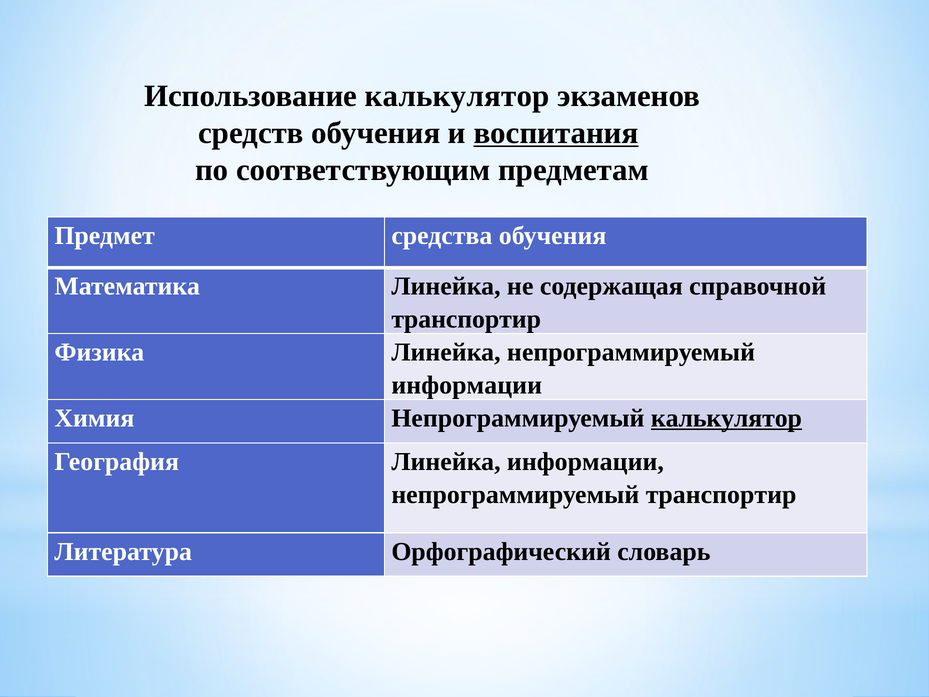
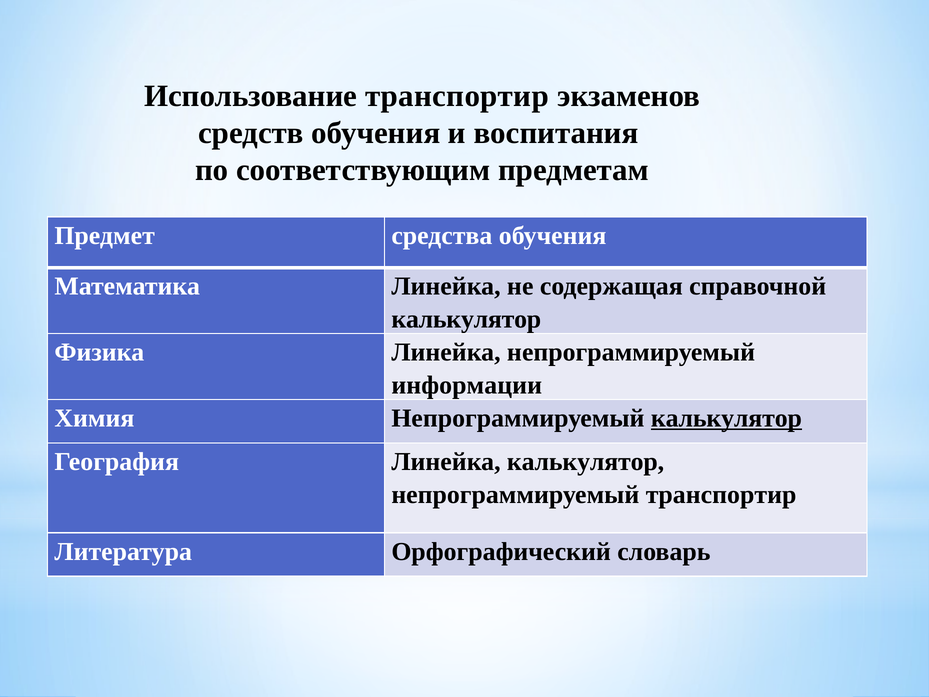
Использование калькулятор: калькулятор -> транспортир (457, 96)
воспитания underline: present -> none (556, 133)
транспортир: транспортир -> калькулятор (466, 319)
Линейка информации: информации -> калькулятор (586, 462)
